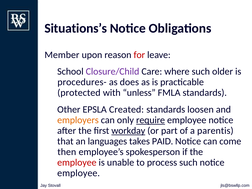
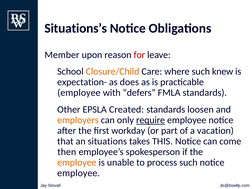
Closure/Child colour: purple -> orange (113, 72)
older: older -> knew (223, 72)
procedures-: procedures- -> expectation- (82, 82)
protected: protected -> employee (79, 93)
unless: unless -> defers (139, 93)
workday underline: present -> none (128, 131)
parentis: parentis -> vacation (215, 131)
languages: languages -> situations (107, 141)
PAID: PAID -> THIS (162, 141)
employee colour: red -> orange (77, 162)
